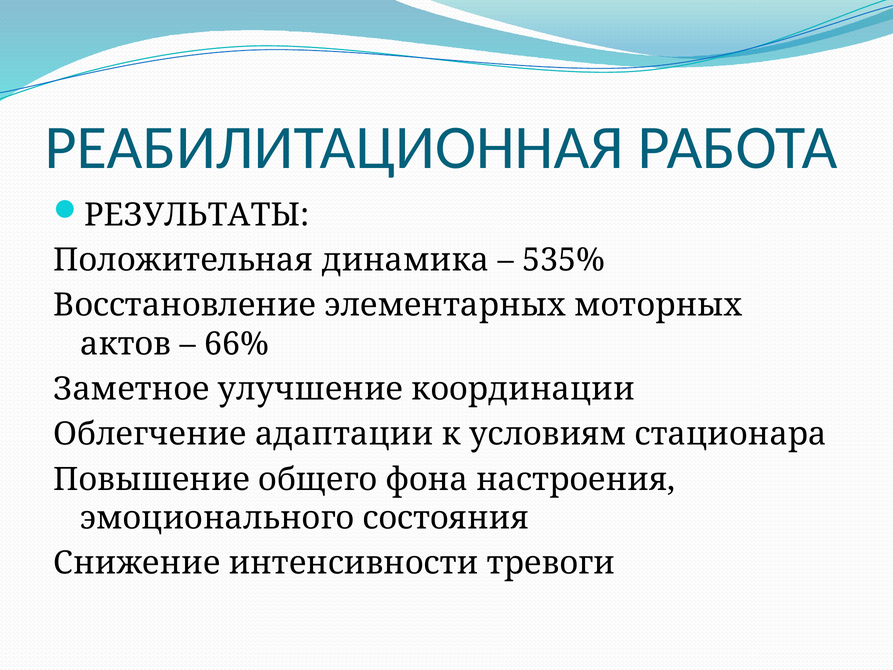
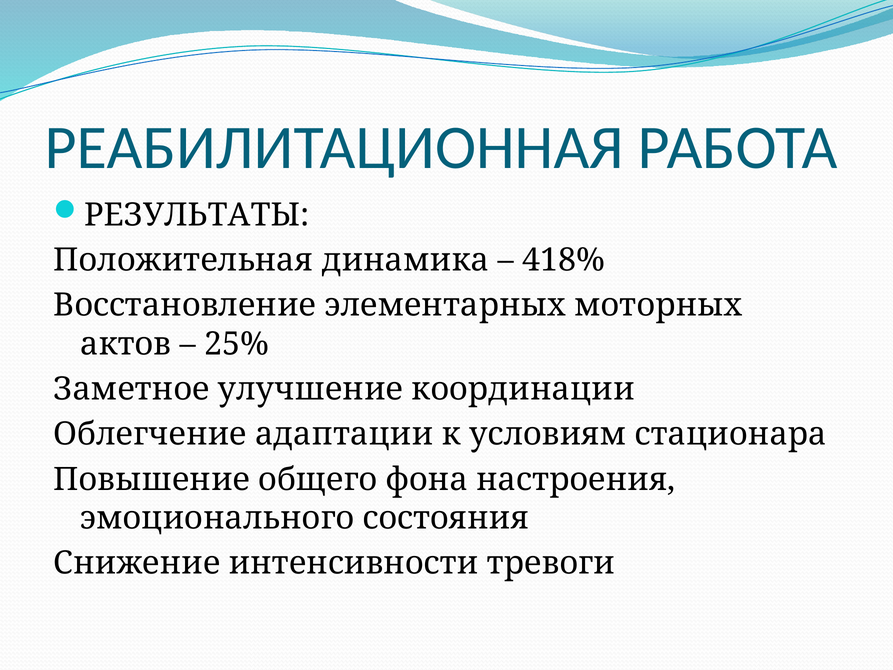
535%: 535% -> 418% (564, 260)
66%: 66% -> 25% (237, 344)
